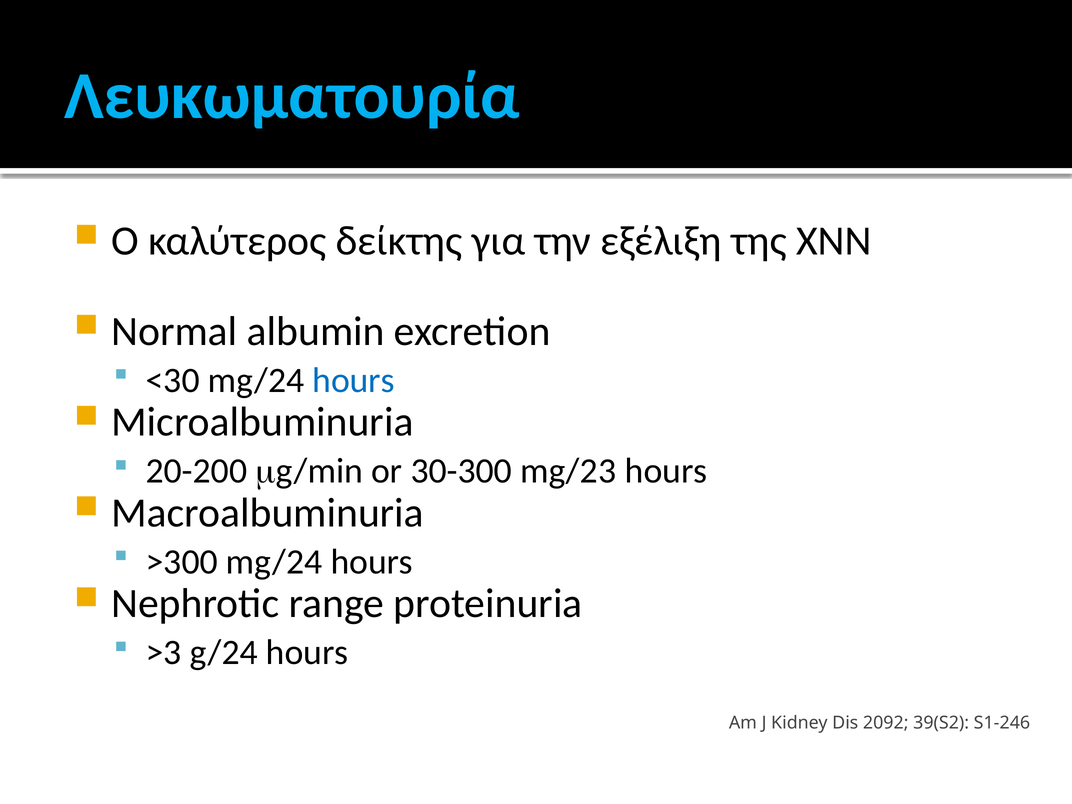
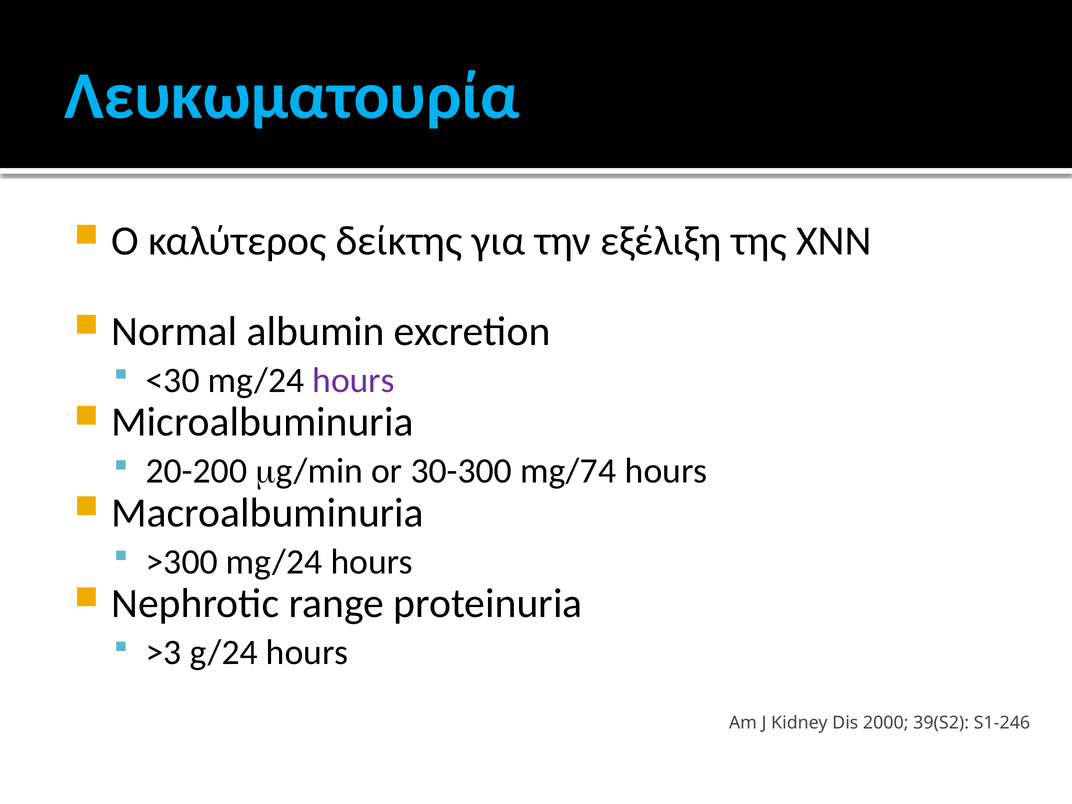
hours colour: blue -> purple (354, 380)
mg/23: mg/23 -> mg/74 (568, 471)
2092: 2092 -> 2000 (886, 723)
